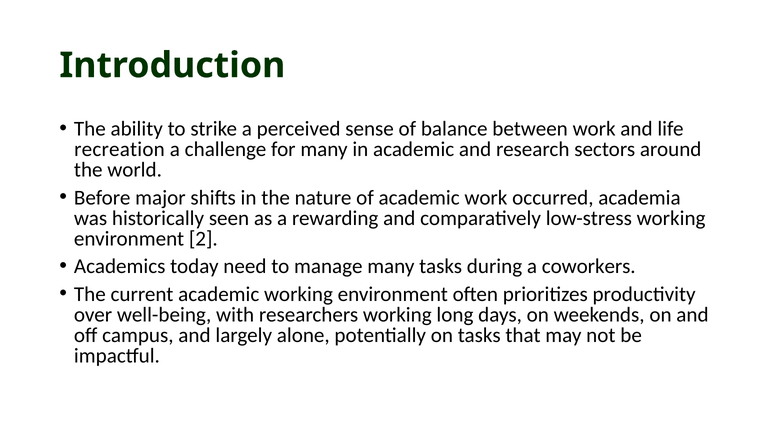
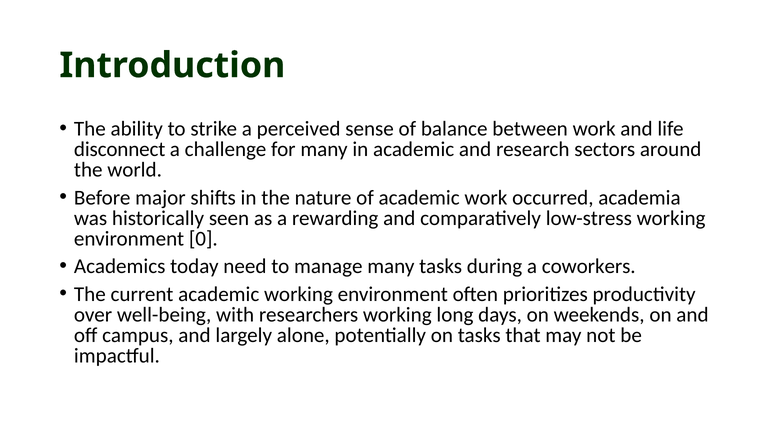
recreation: recreation -> disconnect (120, 149)
2: 2 -> 0 (203, 239)
